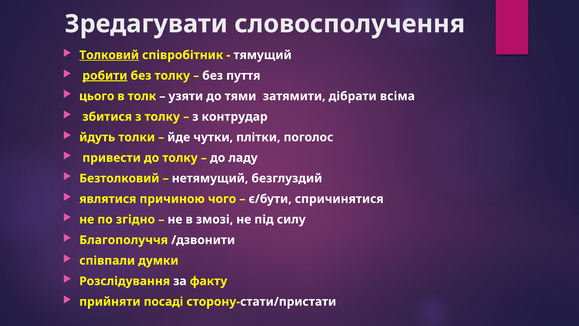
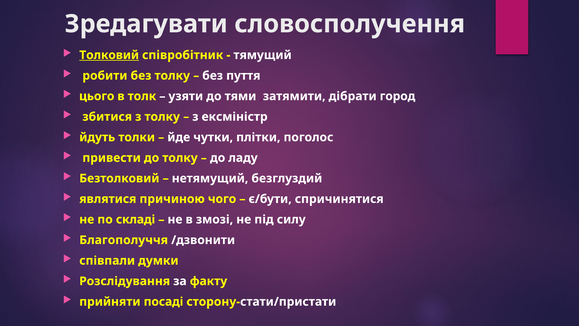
робити underline: present -> none (105, 76)
всіма: всіма -> город (398, 96)
контрудар: контрудар -> ексміністр (235, 117)
згідно: згідно -> складі (136, 219)
